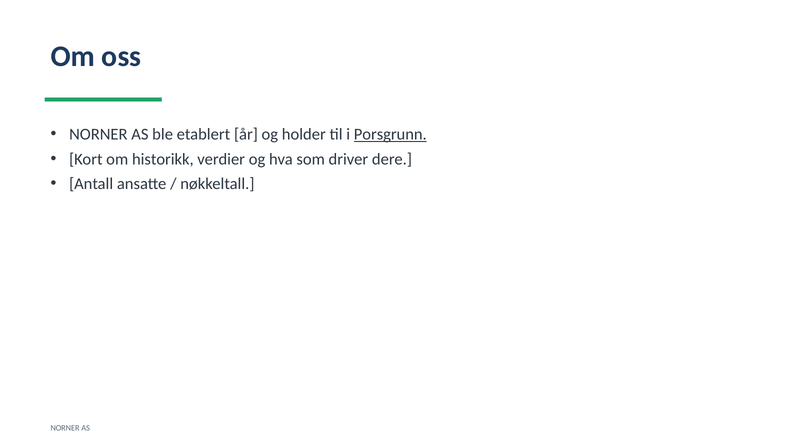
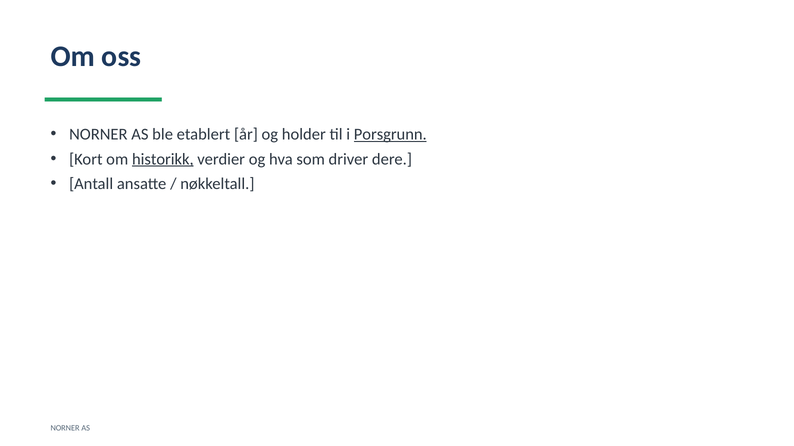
historikk underline: none -> present (163, 159)
